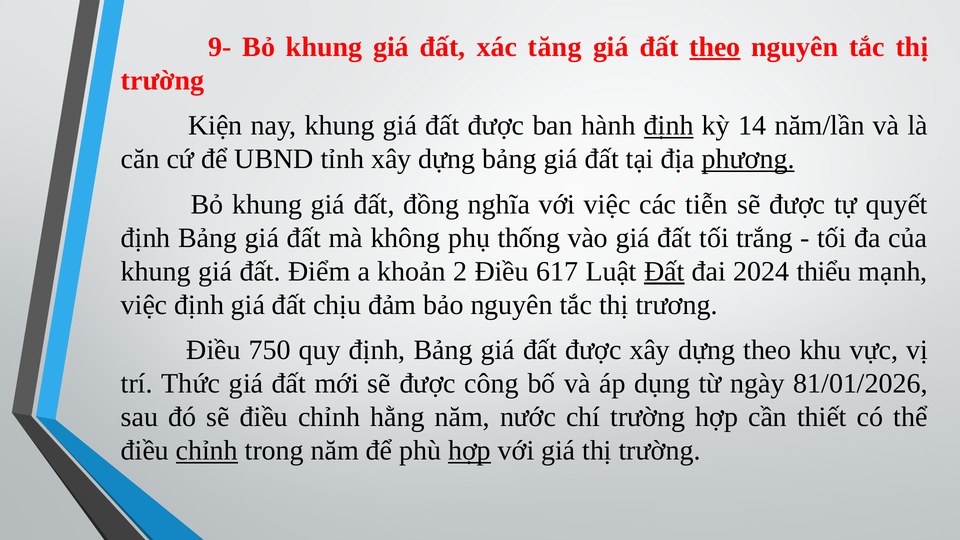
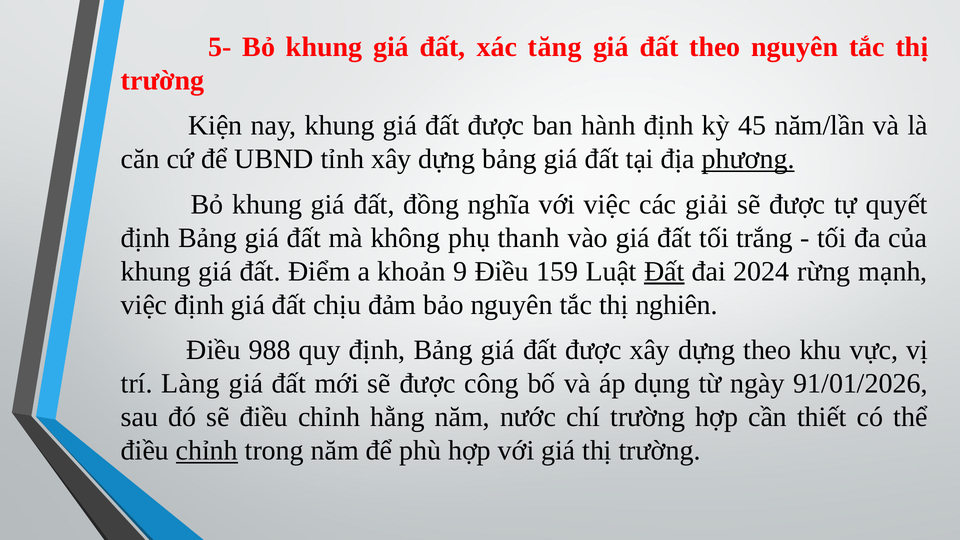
9-: 9- -> 5- (220, 47)
theo underline: present -> none (715, 47)
định underline: present -> none (669, 126)
14: 14 -> 45 (752, 126)
tiễn: tiễn -> giải (707, 204)
thống: thống -> thanh (529, 238)
2: 2 -> 9 (460, 271)
617: 617 -> 159 (557, 271)
thiểu: thiểu -> rừng (824, 271)
trương: trương -> nghiên (677, 305)
750: 750 -> 988 (270, 350)
Thức: Thức -> Làng (191, 384)
81/01/2026: 81/01/2026 -> 91/01/2026 (860, 384)
hợp underline: present -> none (469, 451)
